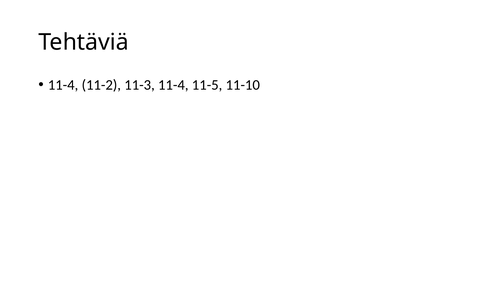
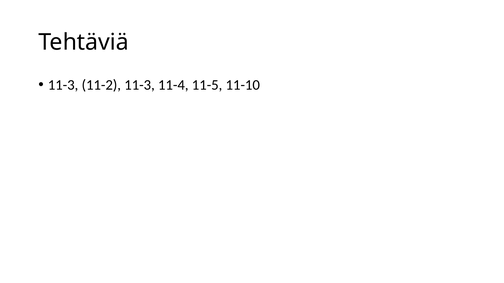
11-4: 11-4 -> 11-3 (63, 85)
